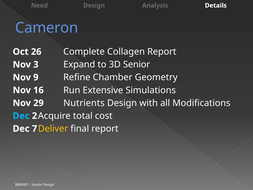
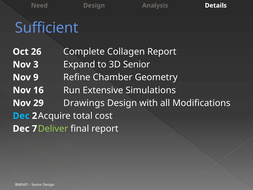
Cameron: Cameron -> Sufficient (47, 28)
Nutrients: Nutrients -> Drawings (84, 103)
Deliver colour: yellow -> light green (53, 129)
